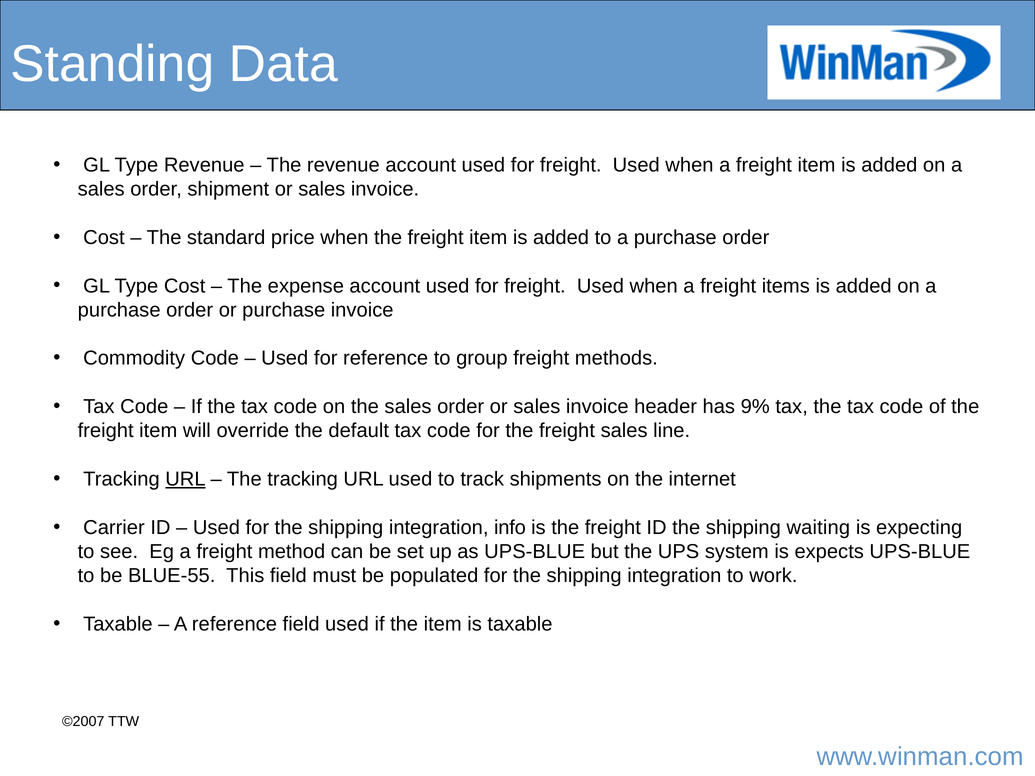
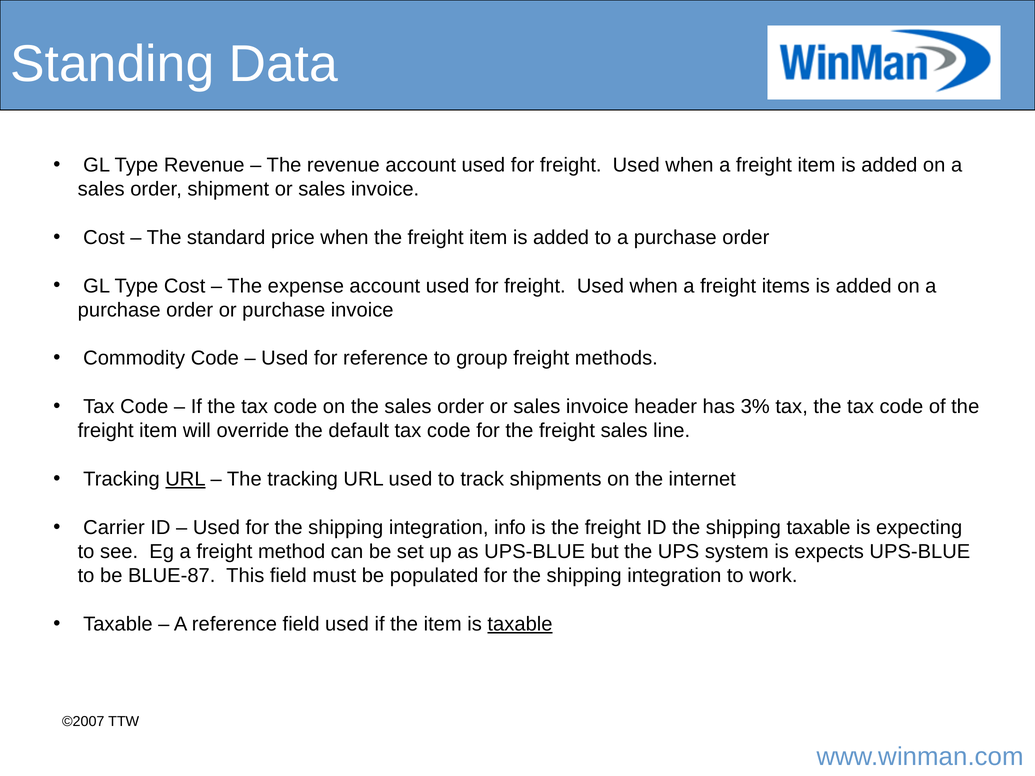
9%: 9% -> 3% (755, 407)
shipping waiting: waiting -> taxable (818, 528)
BLUE-55: BLUE-55 -> BLUE-87 (172, 576)
taxable underline: none -> present (520, 624)
